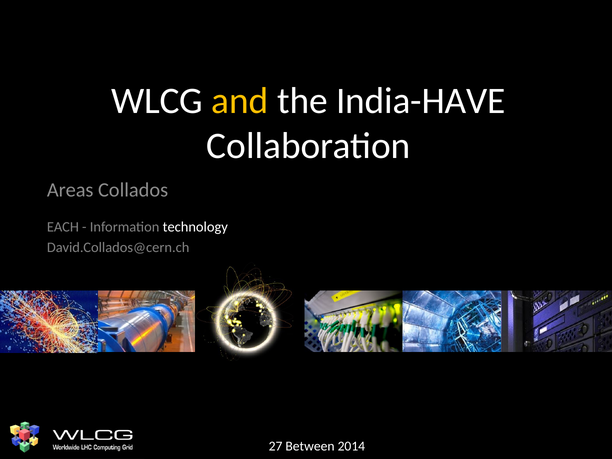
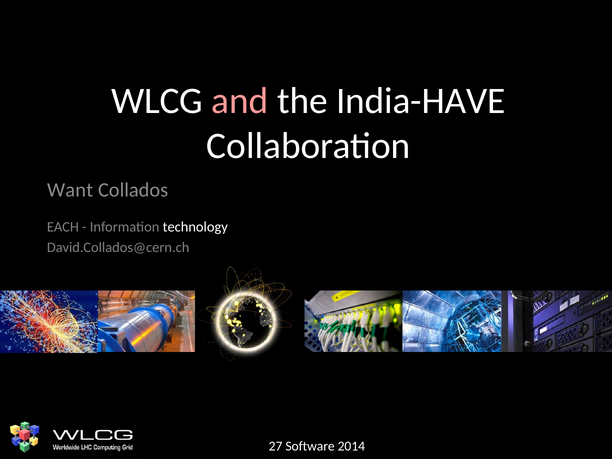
and colour: yellow -> pink (240, 101)
Areas: Areas -> Want (70, 190)
Between: Between -> Software (310, 446)
